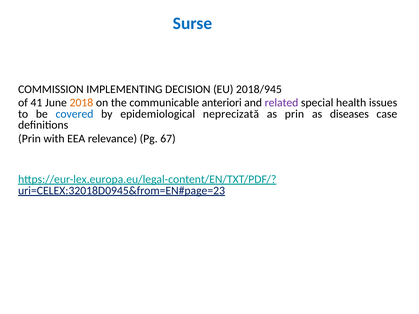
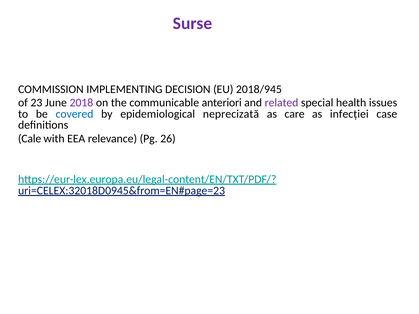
Surse colour: blue -> purple (193, 24)
41: 41 -> 23 (36, 103)
2018 colour: orange -> purple (81, 103)
as prin: prin -> care (295, 114)
diseases: diseases -> infecţiei (349, 114)
Prin: Prin -> Cale (30, 139)
67: 67 -> 26 (168, 139)
